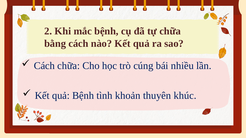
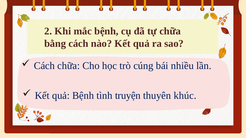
khoản: khoản -> truyện (128, 96)
